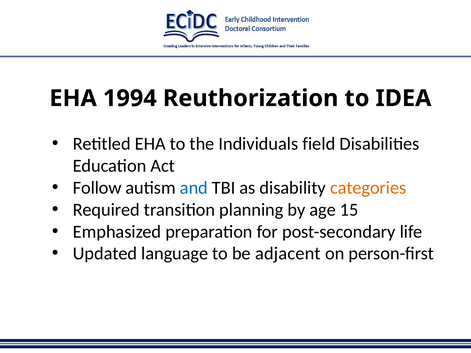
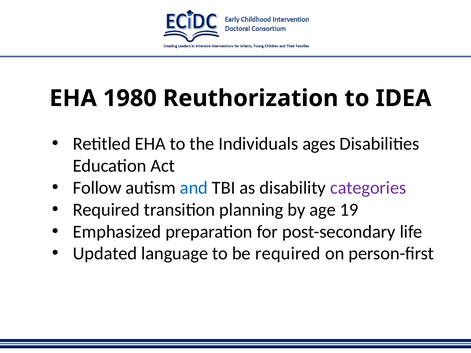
1994: 1994 -> 1980 (130, 98)
field: field -> ages (319, 144)
categories colour: orange -> purple (368, 188)
15: 15 -> 19 (349, 210)
be adjacent: adjacent -> required (288, 254)
